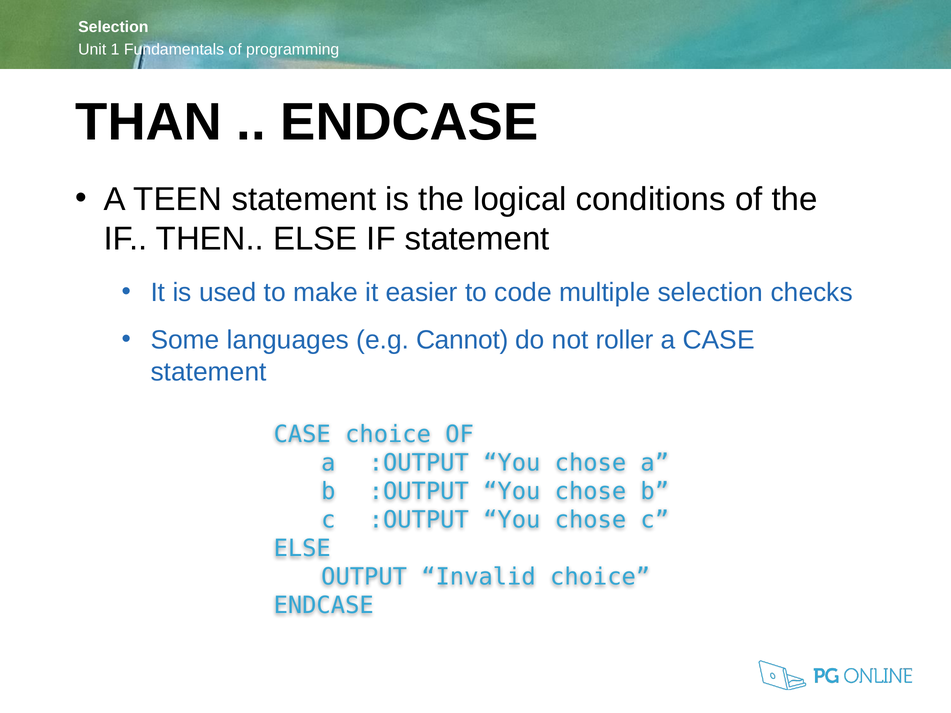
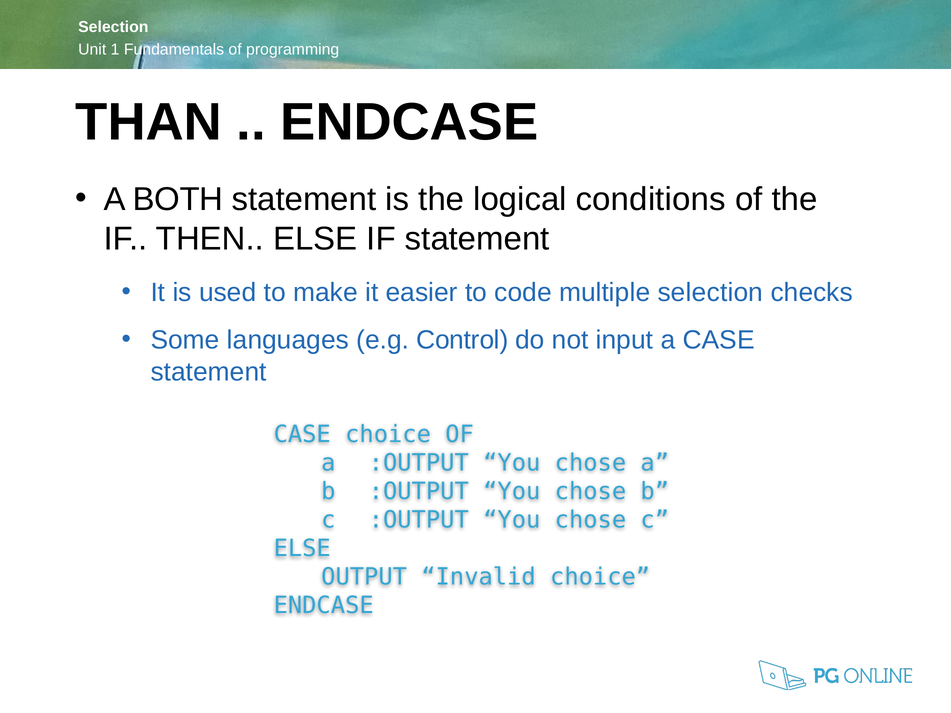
TEEN: TEEN -> BOTH (178, 199)
Cannot: Cannot -> Control (462, 340)
roller: roller -> input (625, 340)
